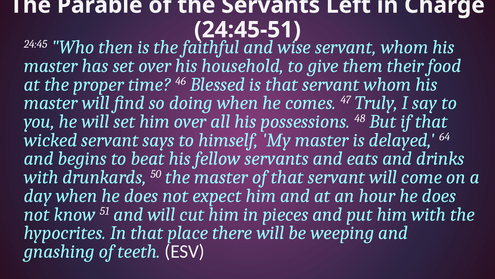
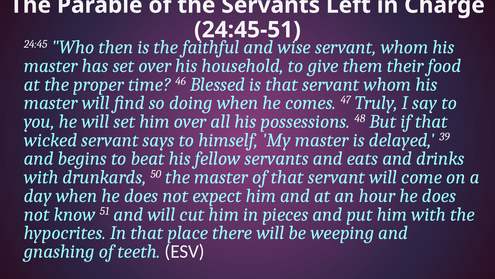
64: 64 -> 39 (445, 137)
